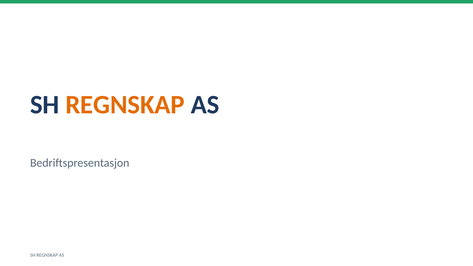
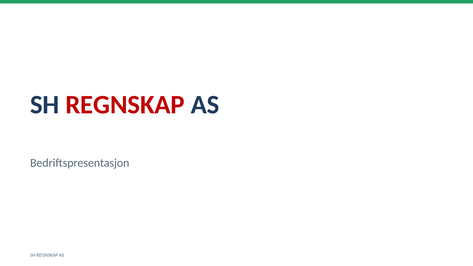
REGNSKAP colour: orange -> red (125, 105)
